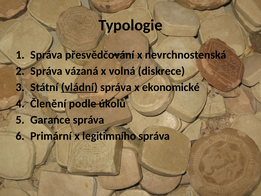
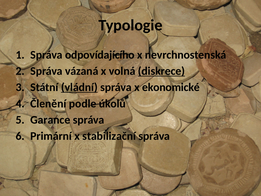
přesvědčování: přesvědčování -> odpovídajícího (100, 55)
diskrece underline: none -> present (161, 71)
legitimního: legitimního -> stabilizační (109, 136)
